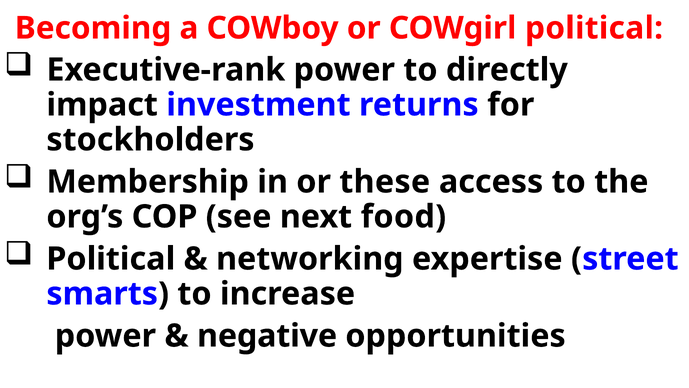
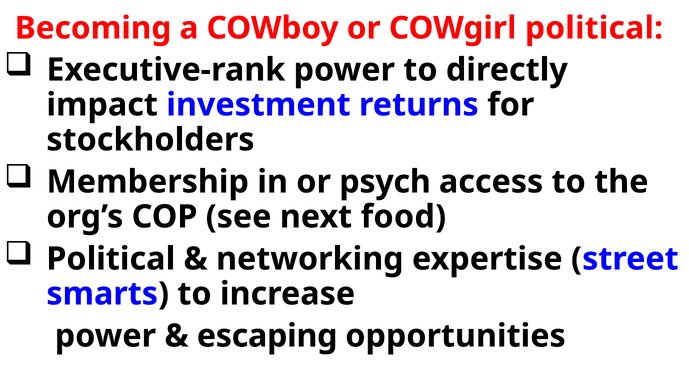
these: these -> psych (385, 182)
negative: negative -> escaping (267, 336)
